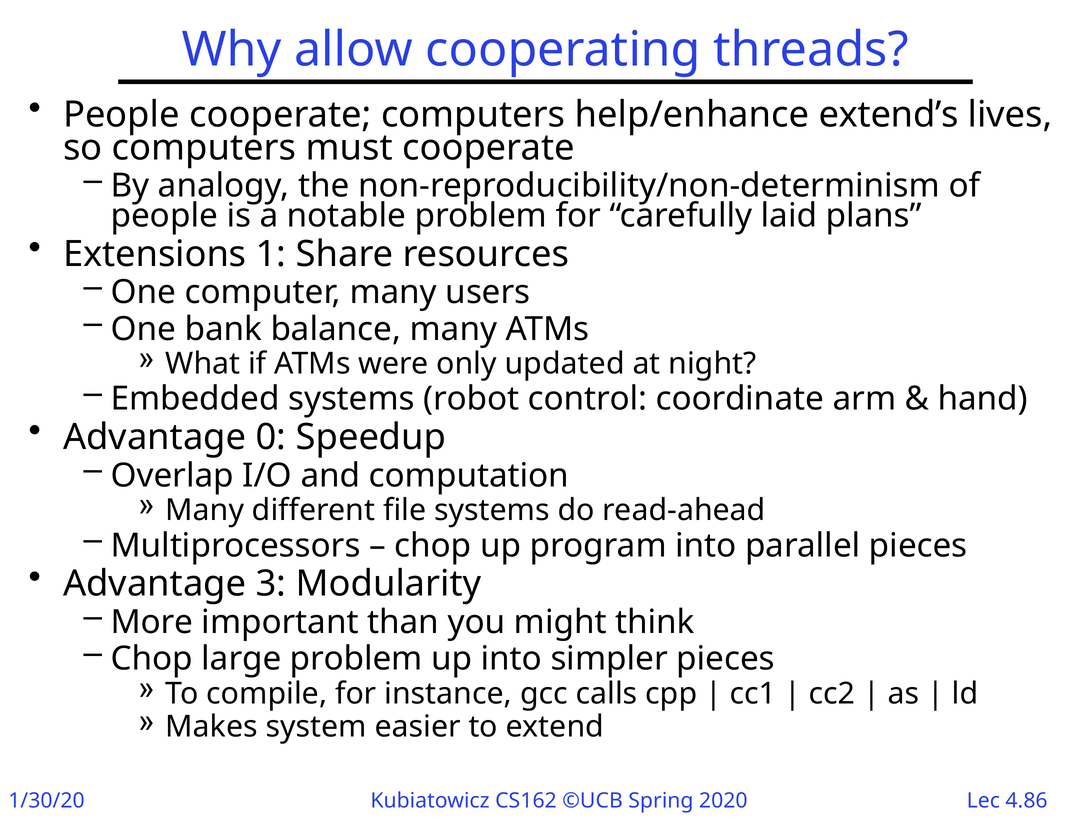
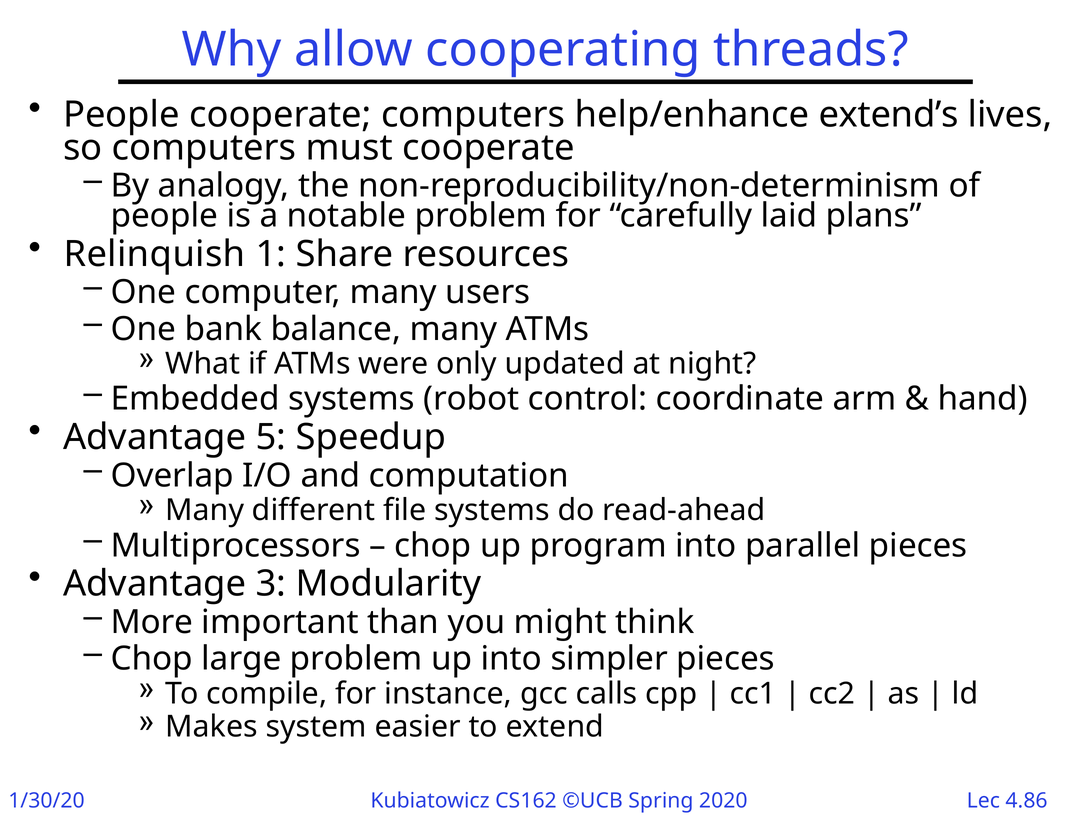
Extensions: Extensions -> Relinquish (154, 254)
0: 0 -> 5 (271, 438)
